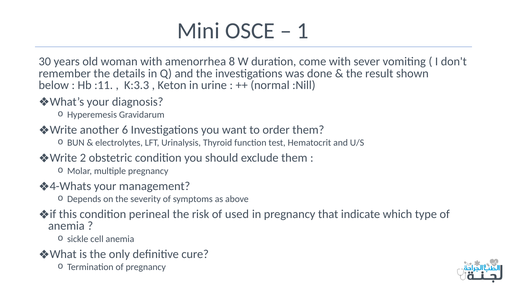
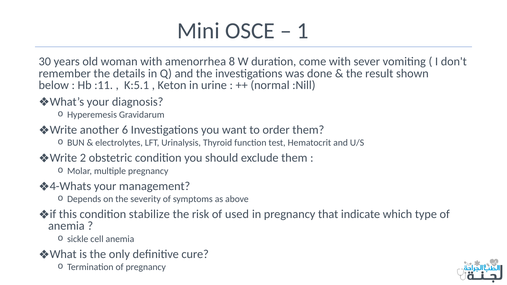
K:3.3: K:3.3 -> K:5.1 (137, 85)
perineal: perineal -> stabilize (149, 214)
